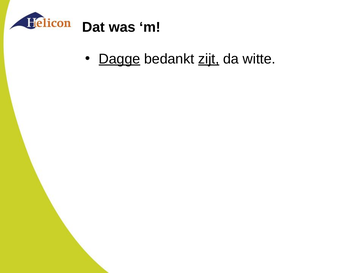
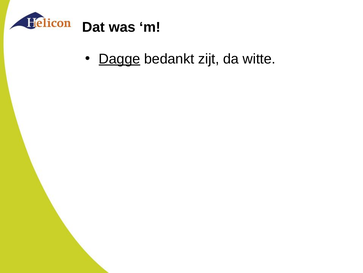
zijt underline: present -> none (209, 59)
